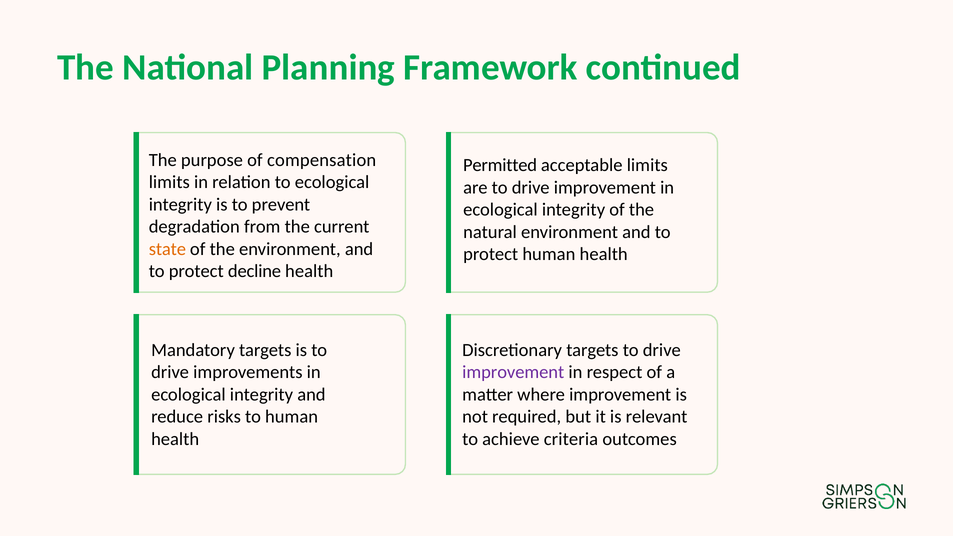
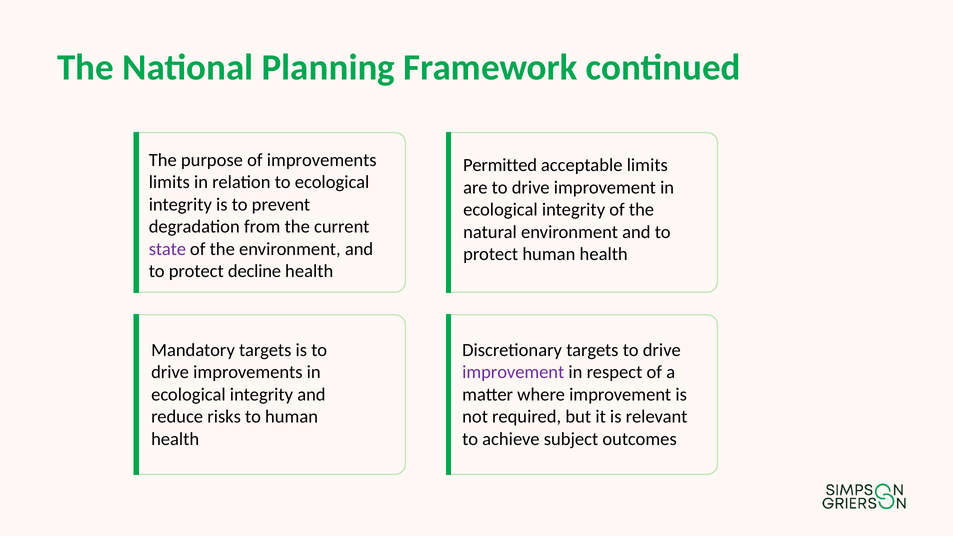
of compensation: compensation -> improvements (322, 160)
state colour: orange -> purple (167, 249)
criteria: criteria -> subject (571, 439)
